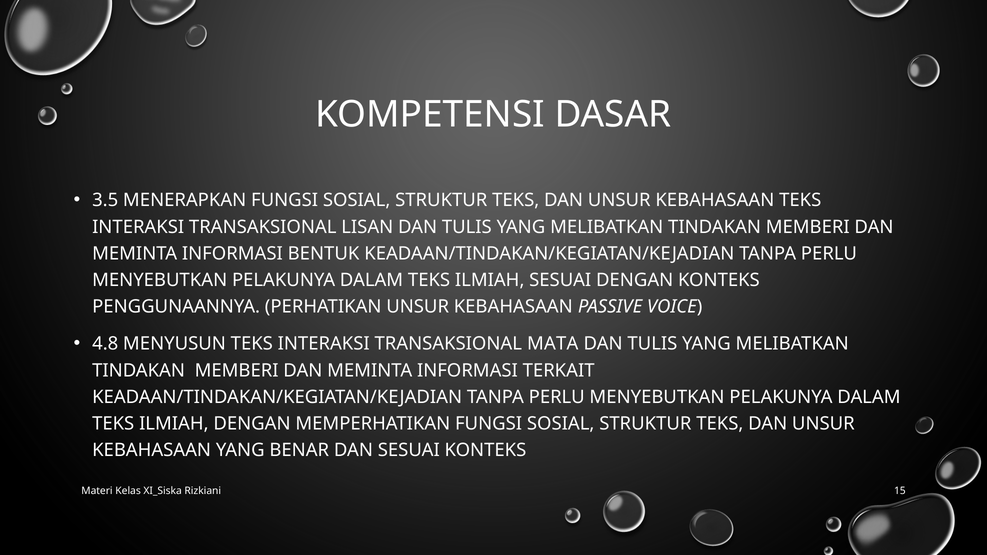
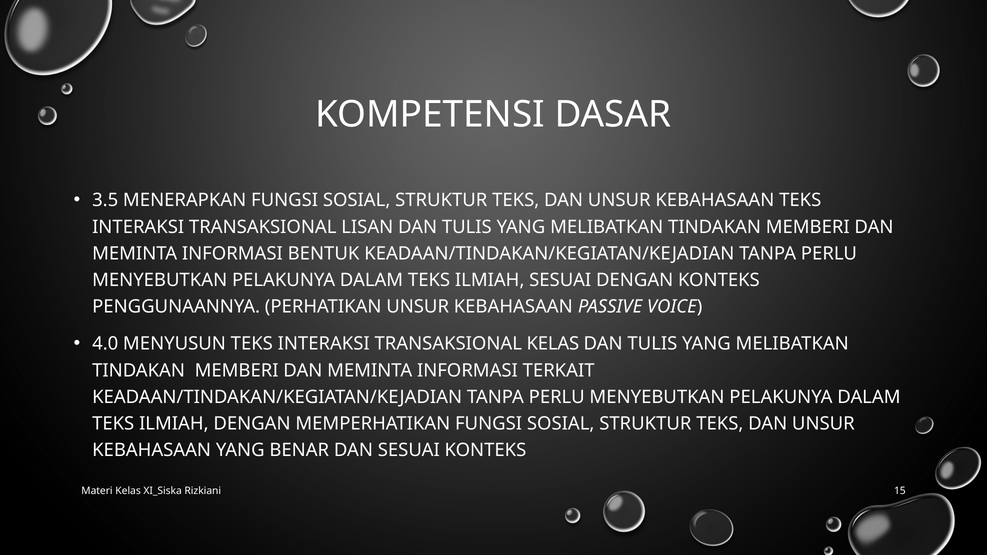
4.8: 4.8 -> 4.0 (105, 344)
TRANSAKSIONAL MATA: MATA -> KELAS (553, 344)
